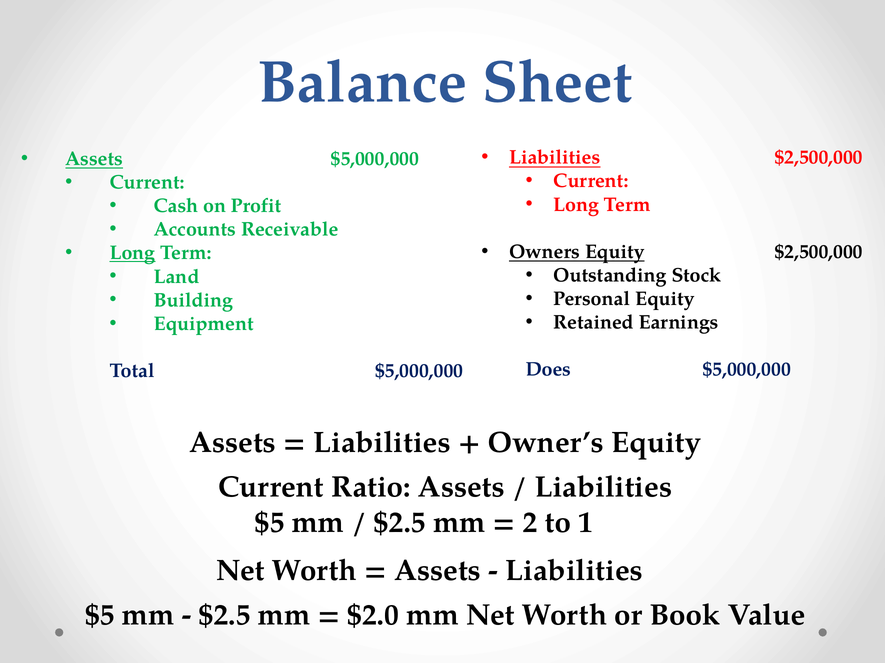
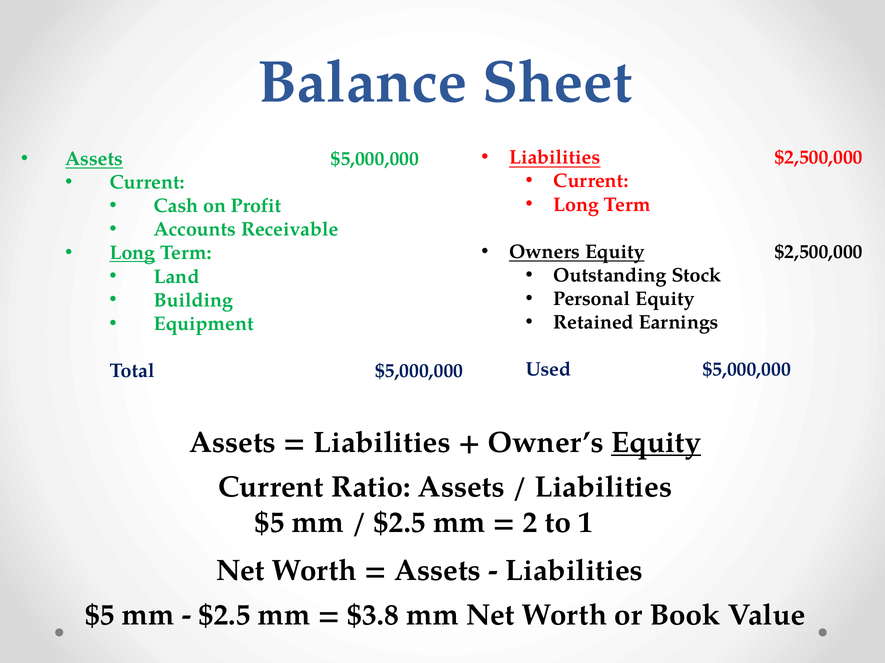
Does: Does -> Used (548, 370)
Equity underline: none -> present (656, 443)
$2.0: $2.0 -> $3.8 (373, 616)
